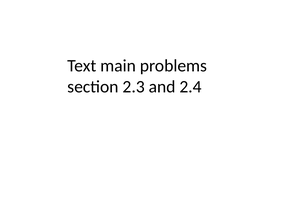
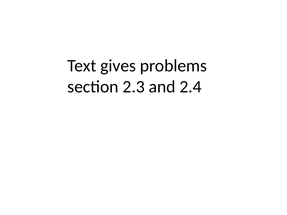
main: main -> gives (118, 66)
